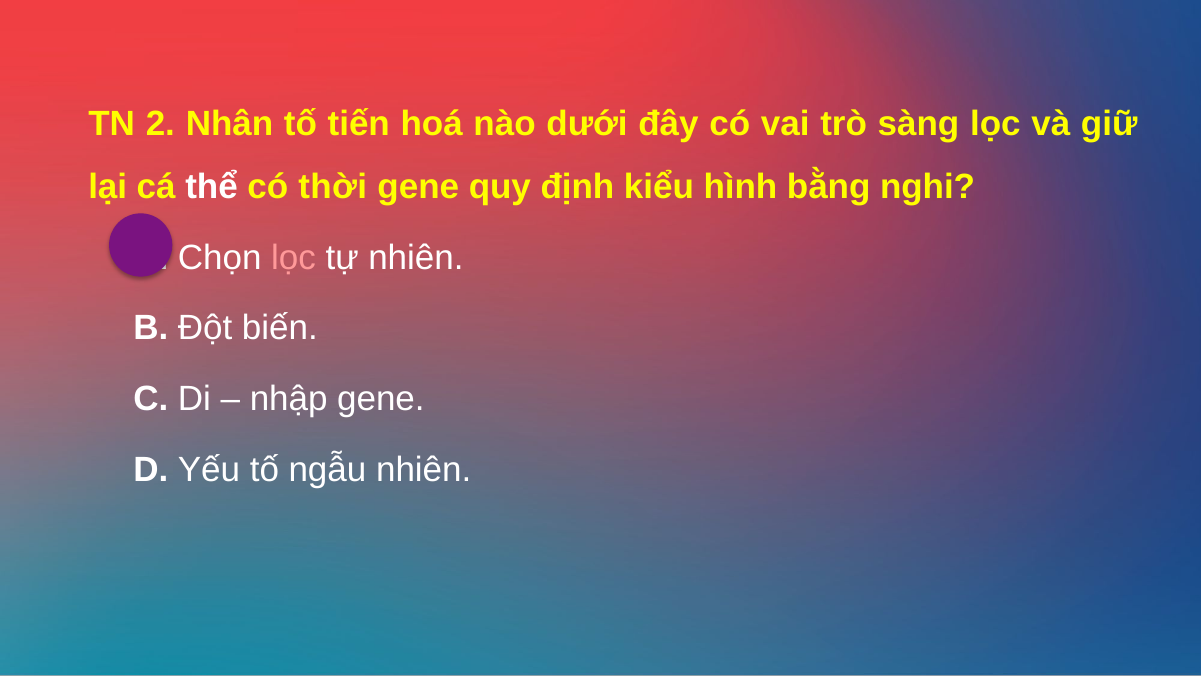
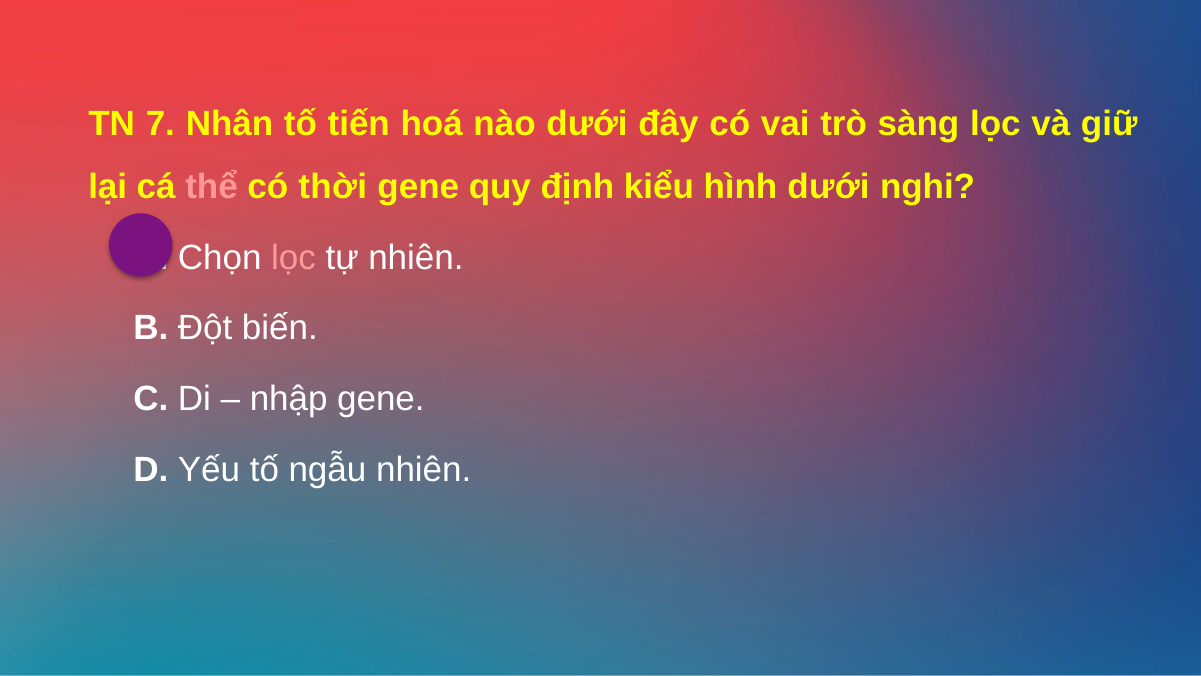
2: 2 -> 7 (160, 124)
thể colour: white -> pink (212, 187)
hình bằng: bằng -> dưới (828, 187)
